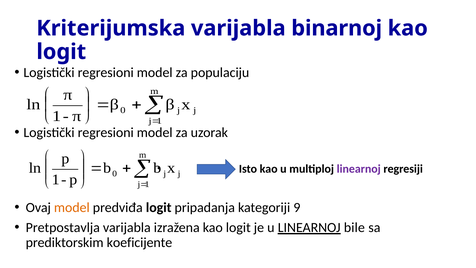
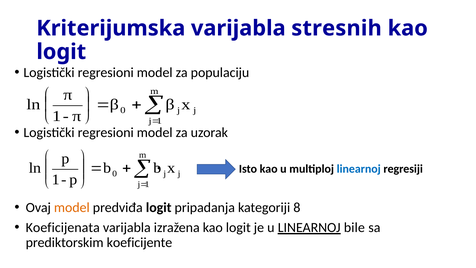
binarnoj: binarnoj -> stresnih (337, 28)
linearnoj colour: purple -> blue (359, 169)
9: 9 -> 8 (297, 207)
Pretpostavlja: Pretpostavlja -> Koeficijenata (63, 227)
